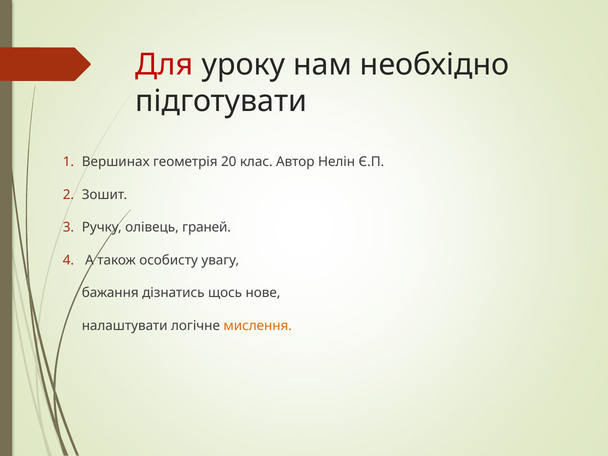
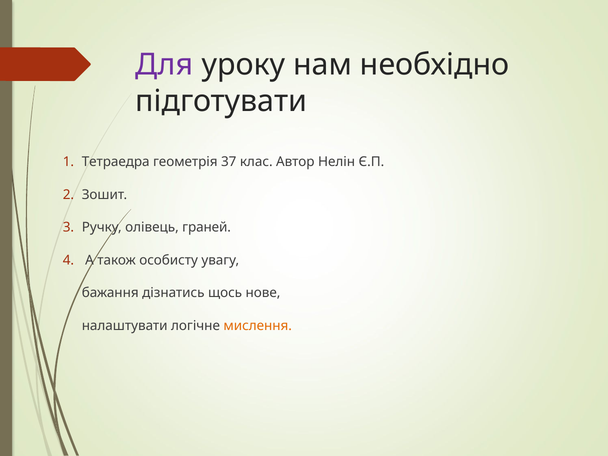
Для colour: red -> purple (164, 65)
Вершинах: Вершинах -> Тетраедра (116, 162)
20: 20 -> 37 (229, 162)
